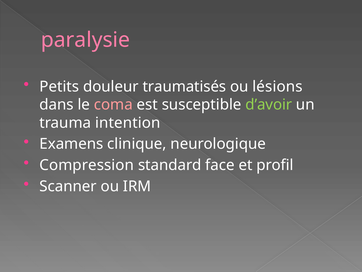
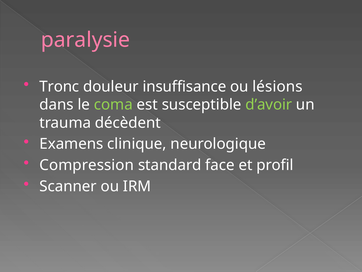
Petits: Petits -> Tronc (59, 86)
traumatisés: traumatisés -> insuffisance (184, 86)
coma colour: pink -> light green (113, 105)
intention: intention -> décèdent (128, 123)
